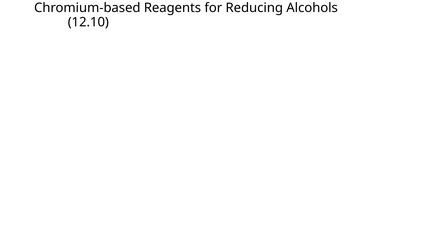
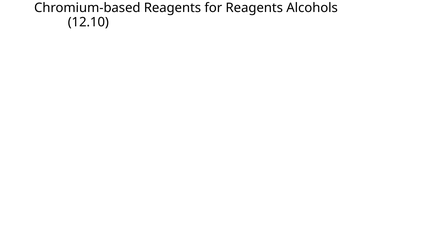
for Reducing: Reducing -> Reagents (254, 8)
